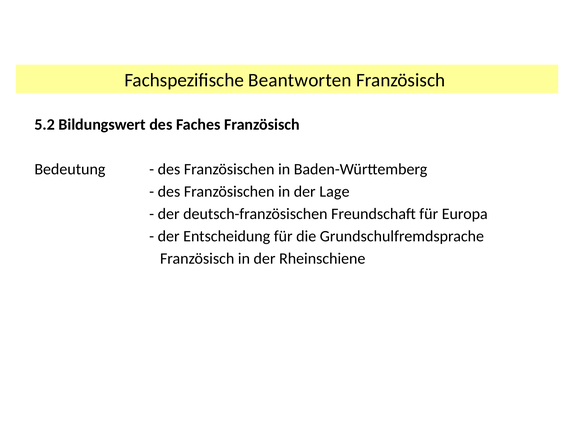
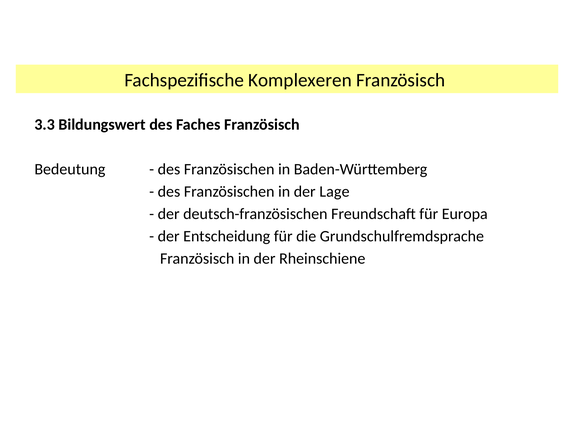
Beantworten: Beantworten -> Komplexeren (300, 80)
5.2: 5.2 -> 3.3 (45, 125)
